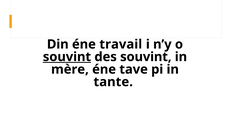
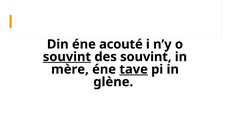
travail: travail -> acouté (121, 44)
tave underline: none -> present (134, 70)
tante: tante -> glène (113, 82)
